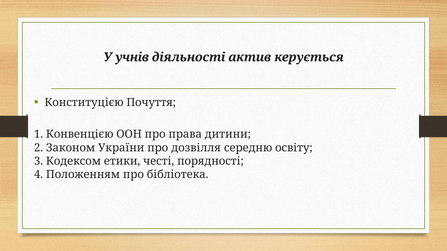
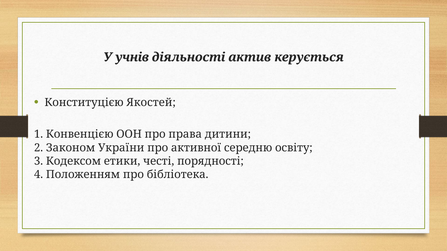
Почуття: Почуття -> Якостей (151, 103)
дозвілля: дозвілля -> активної (196, 148)
